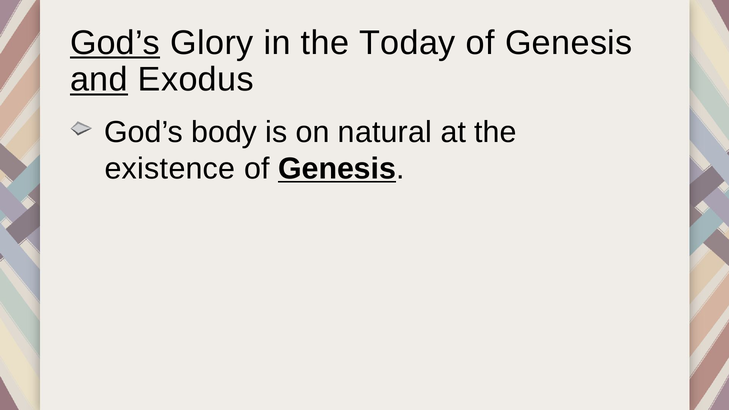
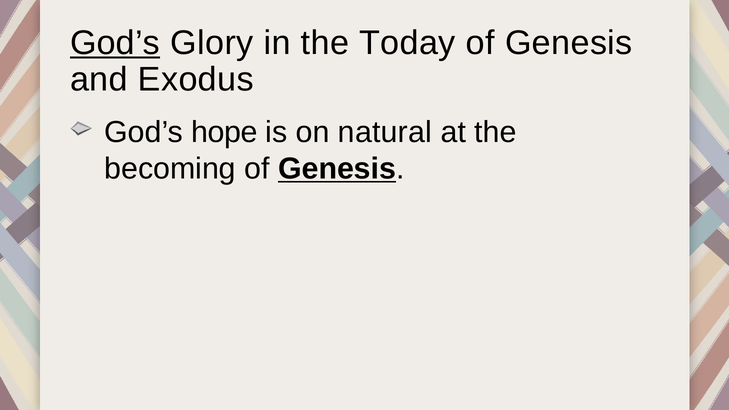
and underline: present -> none (99, 80)
body: body -> hope (224, 132)
existence: existence -> becoming (170, 169)
